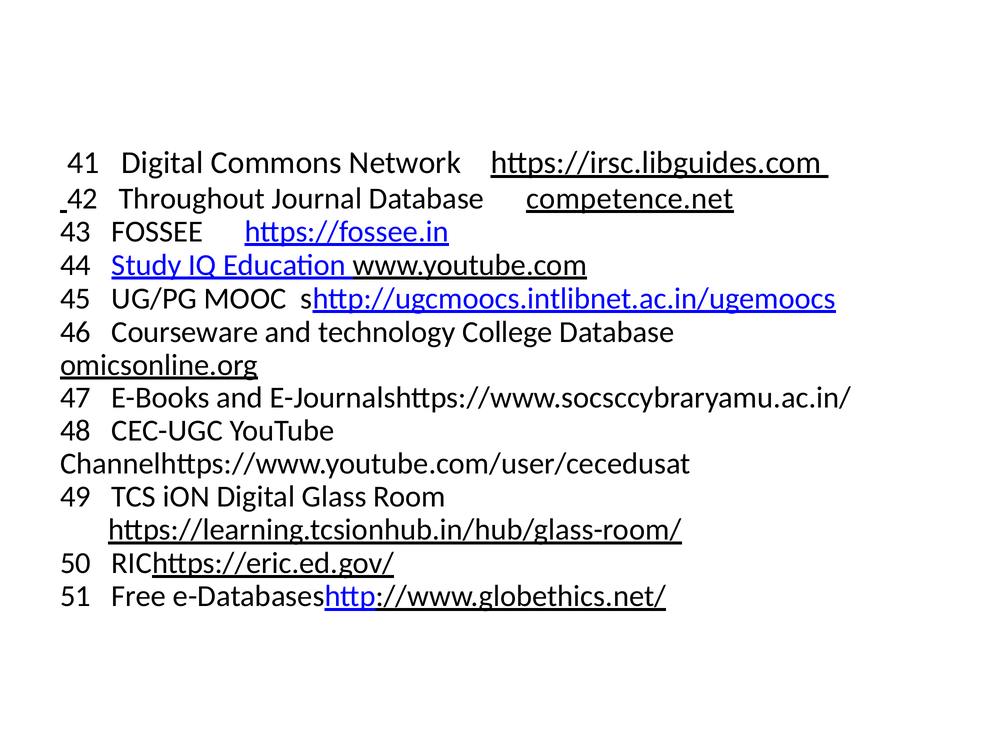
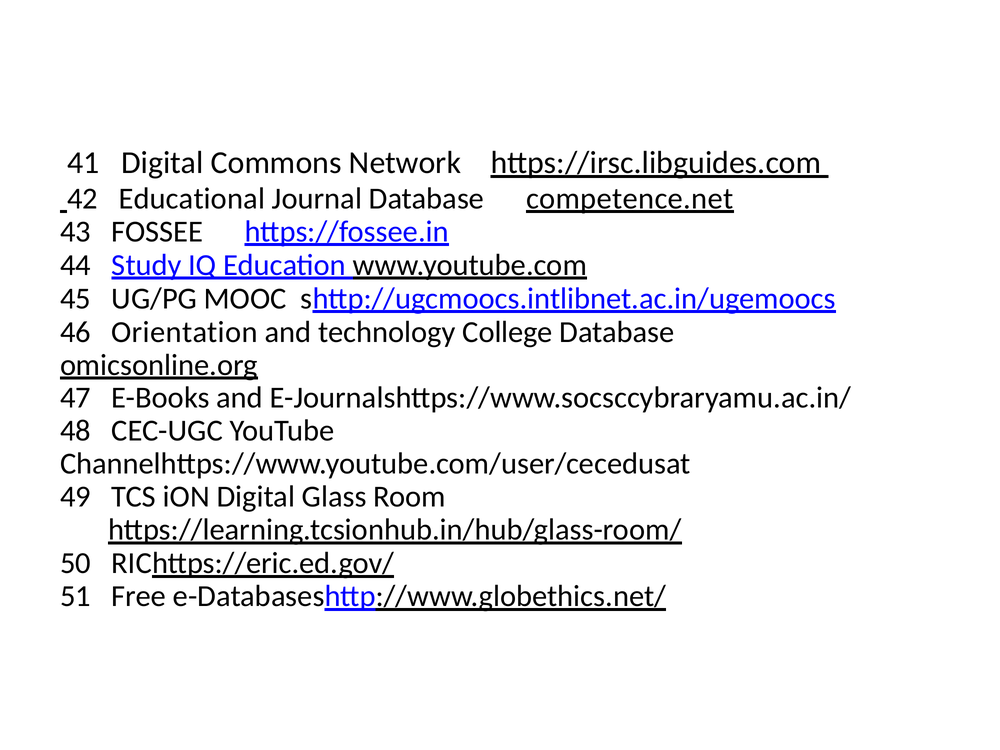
Throughout: Throughout -> Educational (192, 198)
Courseware: Courseware -> Orientation (185, 332)
